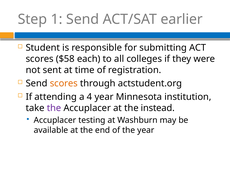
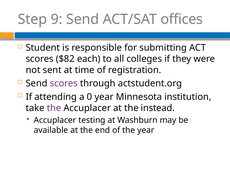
1: 1 -> 9 (57, 19)
earlier: earlier -> offices (182, 19)
$58: $58 -> $82 (65, 59)
scores colour: orange -> purple (64, 83)
4: 4 -> 0 (89, 97)
